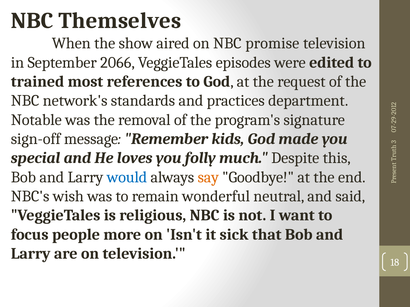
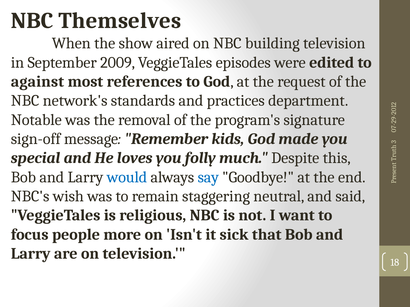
promise: promise -> building (272, 43)
2066: 2066 -> 2009 (118, 63)
trained: trained -> against (37, 82)
say colour: orange -> blue (208, 177)
wonderful: wonderful -> staggering (216, 197)
